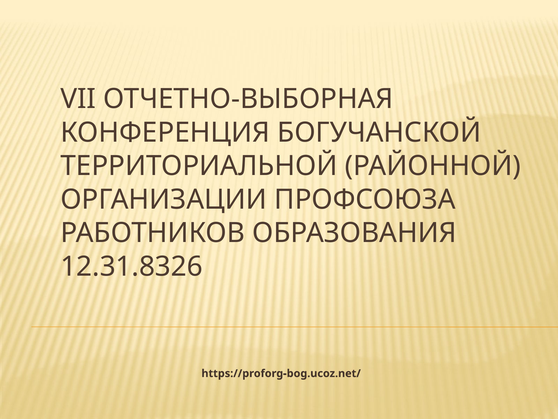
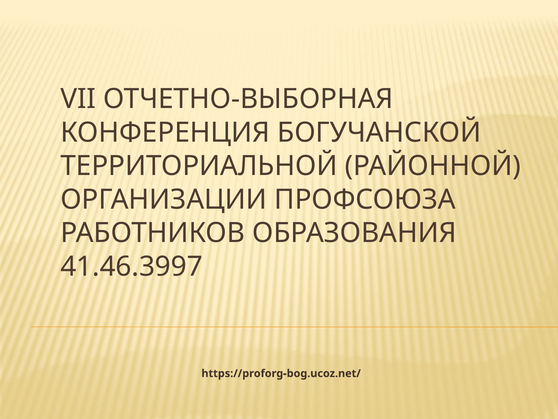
12.31.8326: 12.31.8326 -> 41.46.3997 (132, 266)
